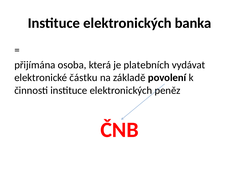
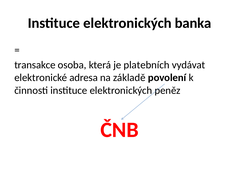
přijímána: přijímána -> transakce (35, 65)
částku: částku -> adresa (84, 78)
